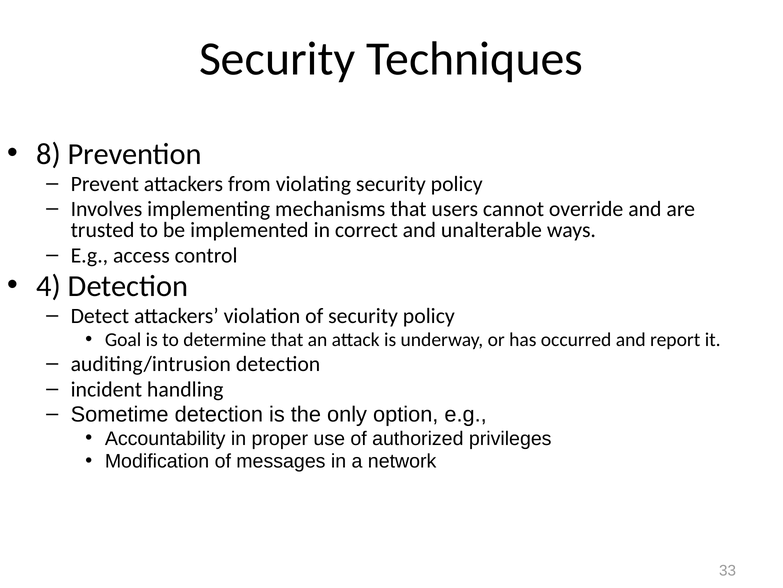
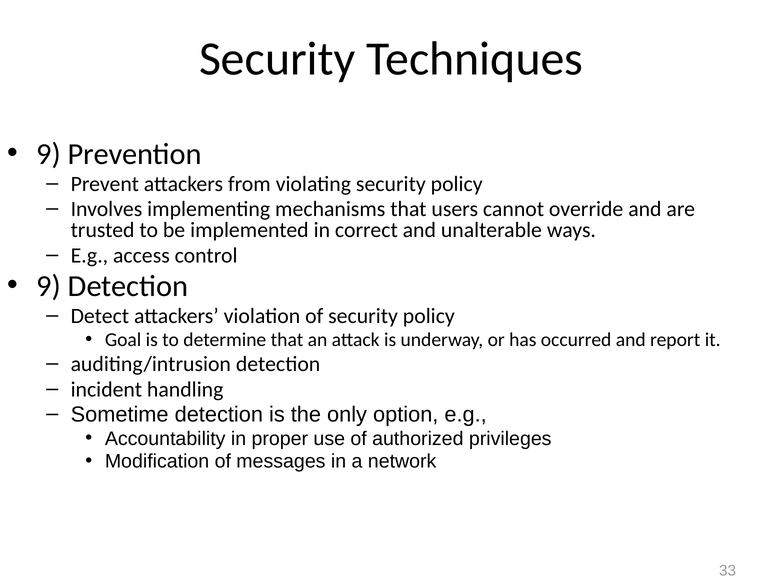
8: 8 -> 9 (49, 154)
4: 4 -> 9 (49, 286)
